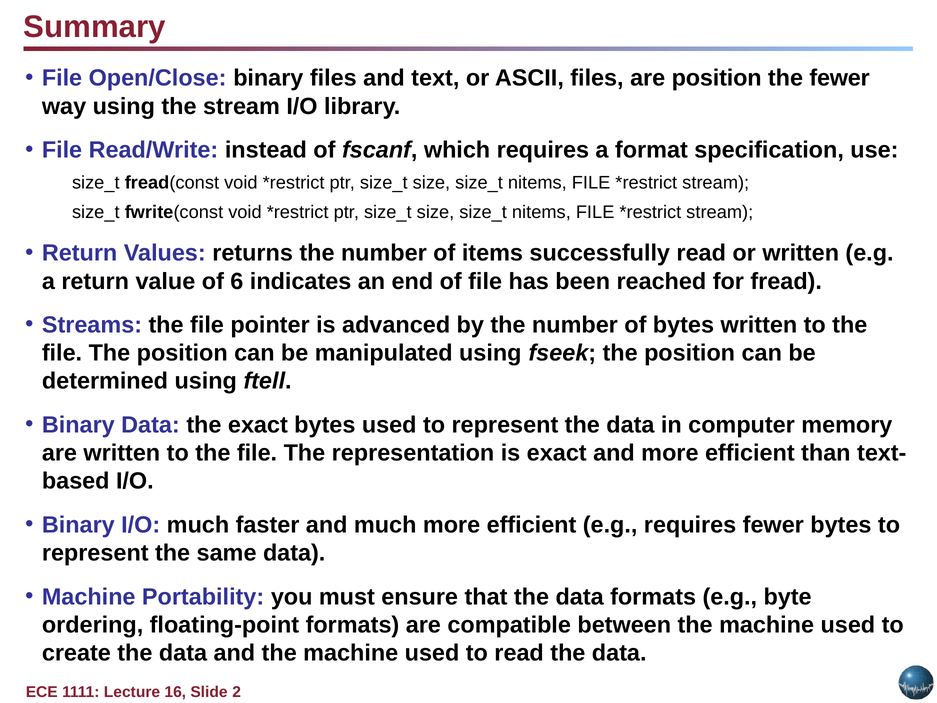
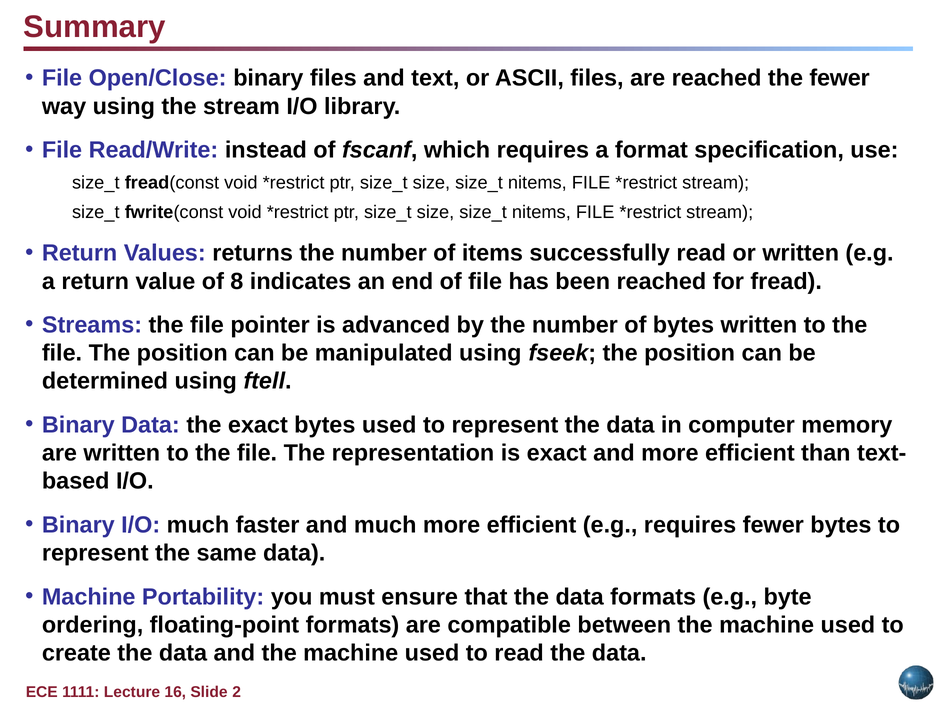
are position: position -> reached (717, 78)
6: 6 -> 8 (237, 281)
